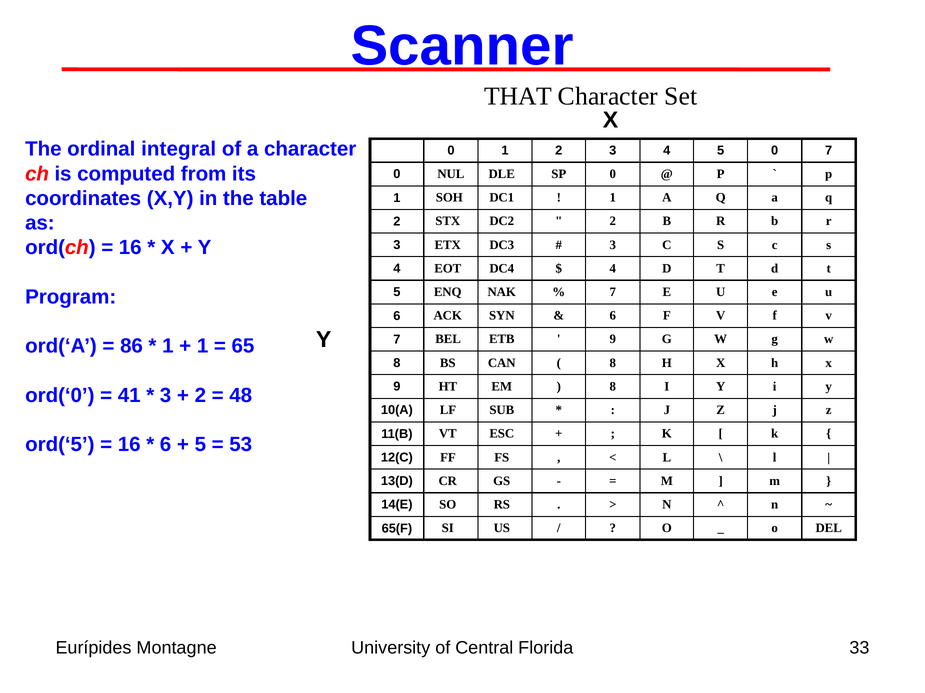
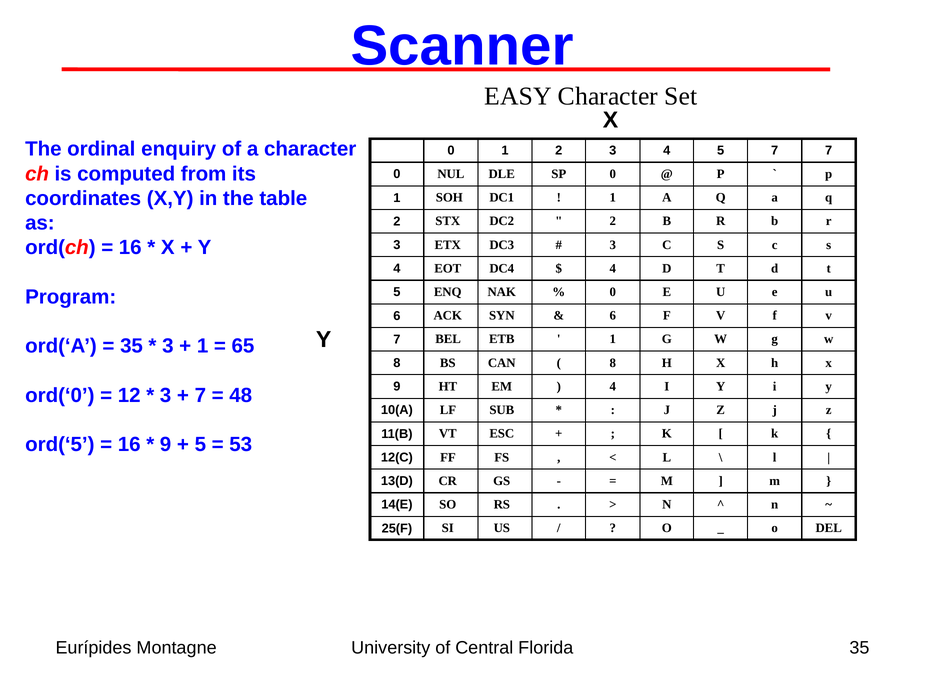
THAT: THAT -> EASY (518, 96)
integral: integral -> enquiry (179, 149)
5 0: 0 -> 7 (775, 151)
7: 7 -> 0 (613, 292)
9: 9 -> 1 (613, 340)
86: 86 -> 35 (132, 347)
1: 1 -> 3 (168, 347)
8: 8 -> 4 (613, 387)
41: 41 -> 12 (129, 396)
2: 2 -> 7 (200, 396)
6: 6 -> 9 (166, 445)
65(F: 65(F -> 25(F (397, 529)
Florida 33: 33 -> 35 (859, 648)
